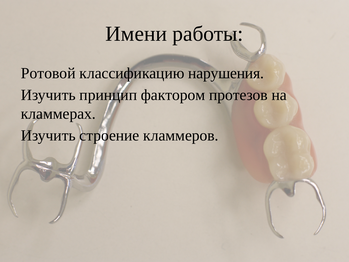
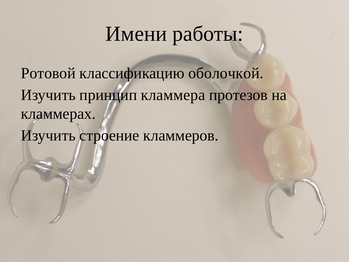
нарушения: нарушения -> оболочкой (226, 73)
фактором: фактором -> кламмера (173, 95)
